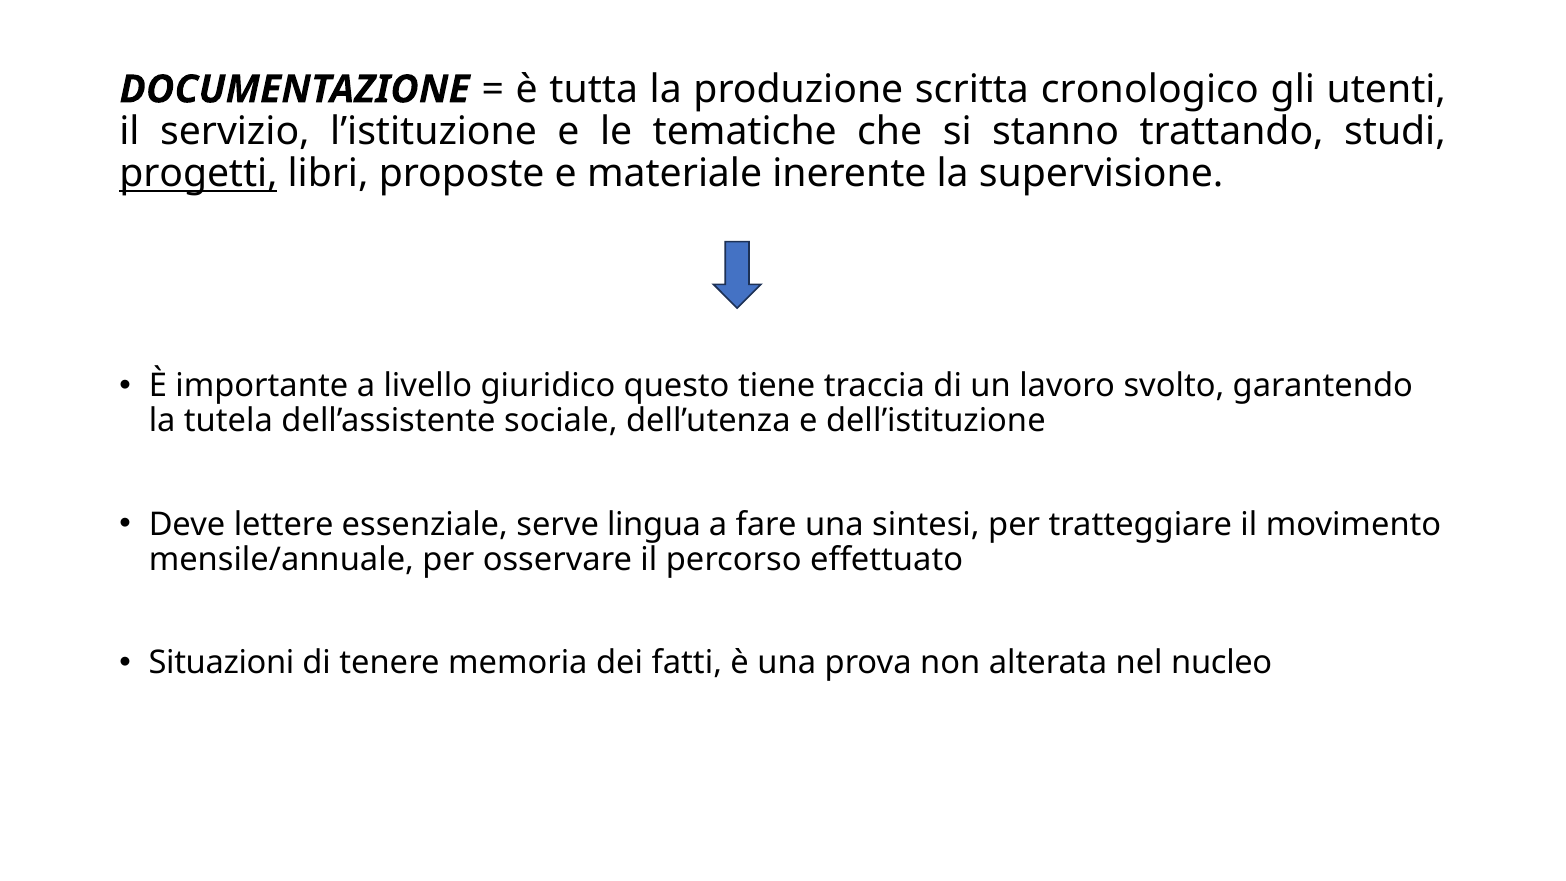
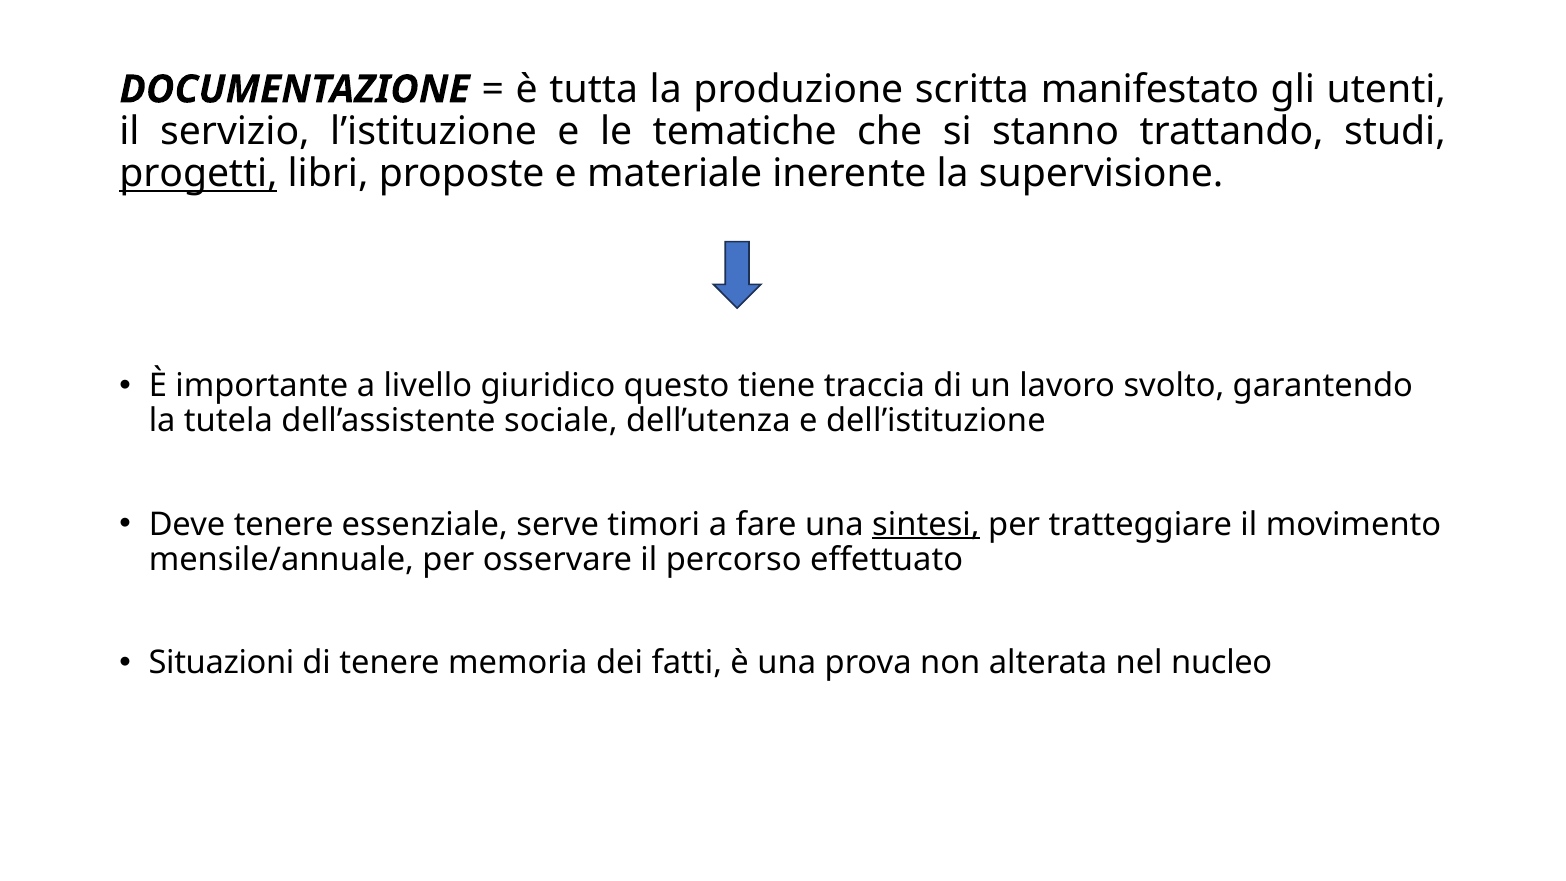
cronologico: cronologico -> manifestato (1150, 89)
Deve lettere: lettere -> tenere (284, 524)
lingua: lingua -> timori (654, 524)
sintesi underline: none -> present (926, 524)
